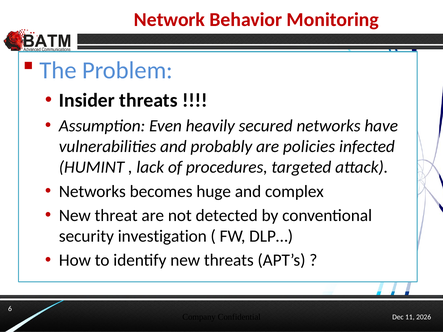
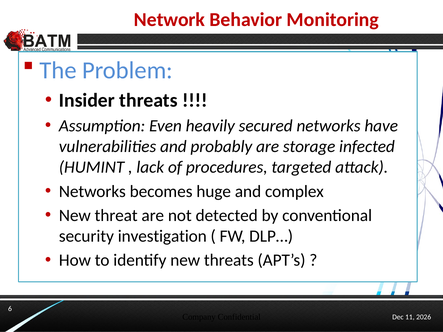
policies: policies -> storage (309, 147)
